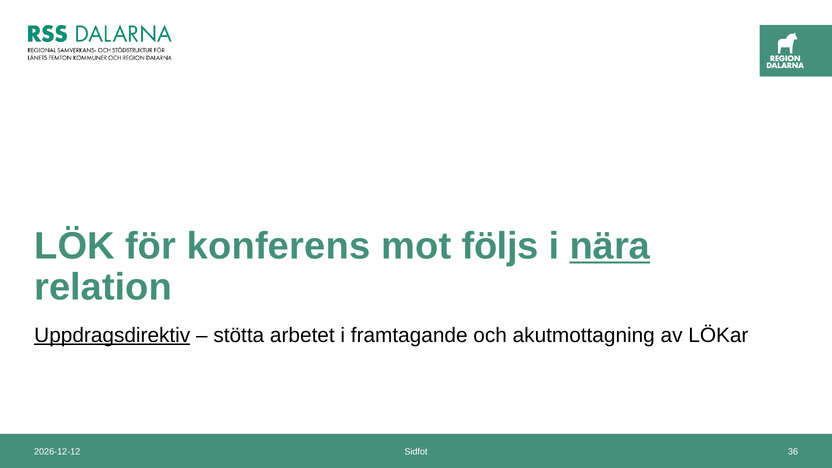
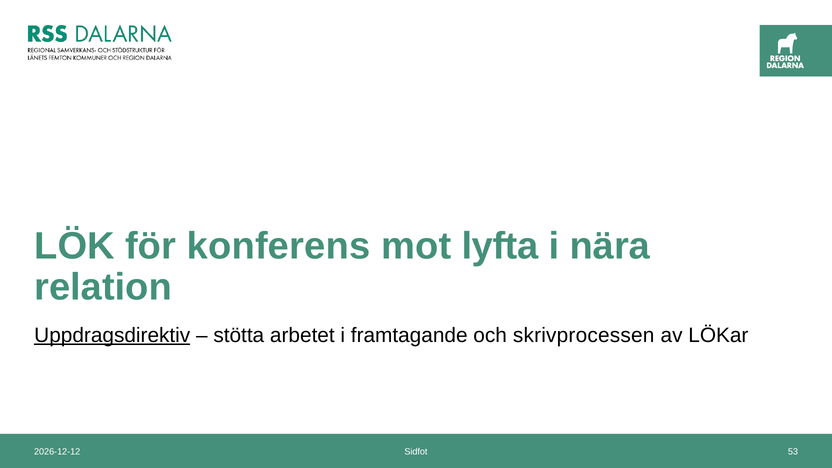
följs: följs -> lyfta (500, 246)
nära underline: present -> none (610, 246)
akutmottagning: akutmottagning -> skrivprocessen (584, 335)
36: 36 -> 53 (793, 452)
